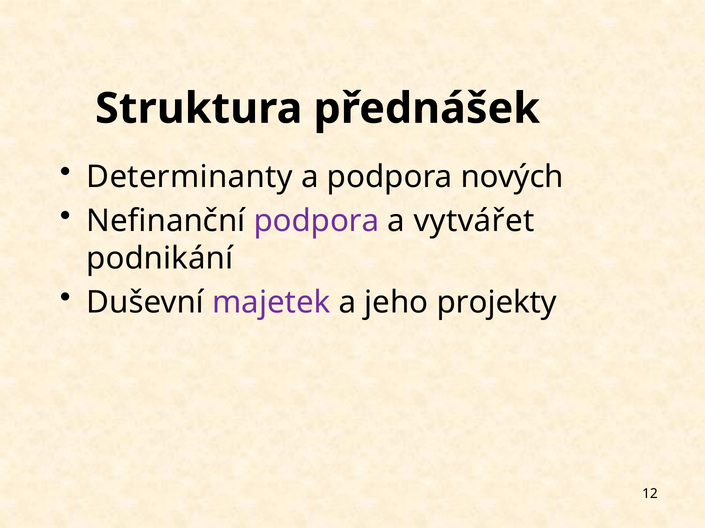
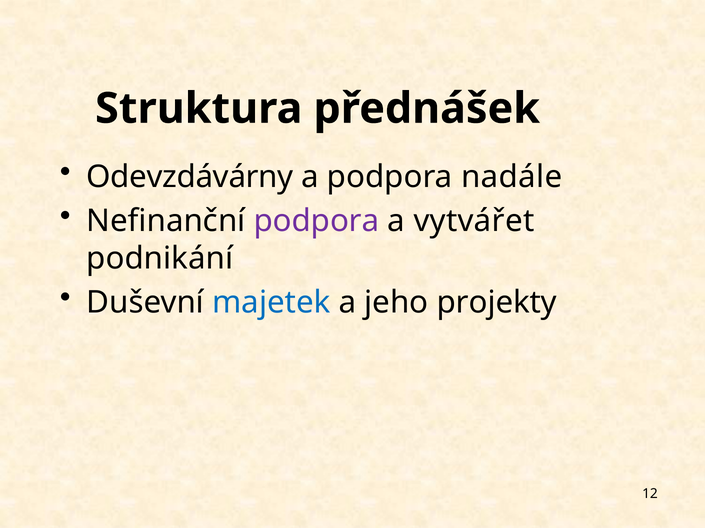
Determinanty: Determinanty -> Odevzdávárny (190, 177)
nových: nových -> nadále (512, 177)
majetek colour: purple -> blue (271, 303)
